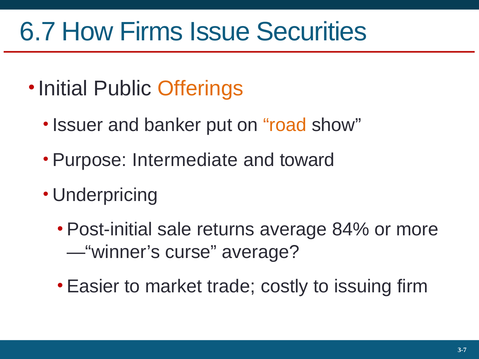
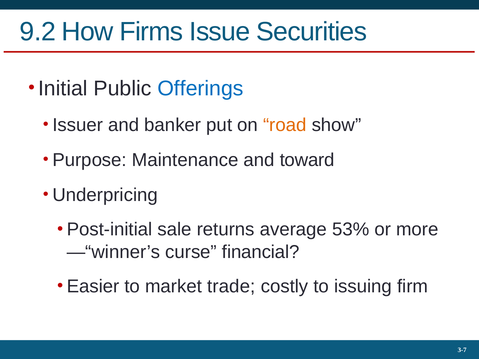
6.7: 6.7 -> 9.2 (38, 32)
Offerings colour: orange -> blue (201, 88)
Intermediate: Intermediate -> Maintenance (185, 160)
84%: 84% -> 53% (351, 230)
curse average: average -> financial (261, 252)
